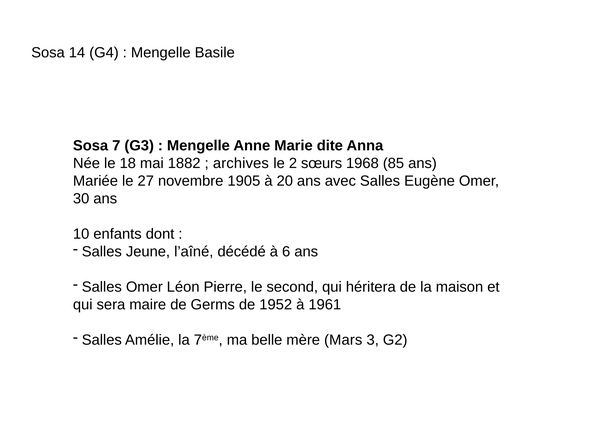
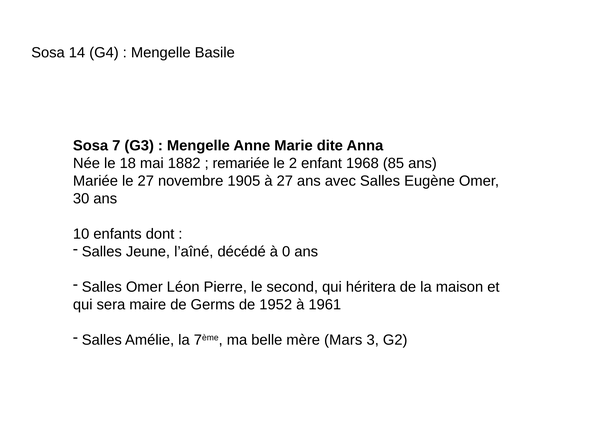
archives: archives -> remariée (241, 163)
sœurs: sœurs -> enfant (322, 163)
à 20: 20 -> 27 (285, 181)
6: 6 -> 0 (286, 252)
